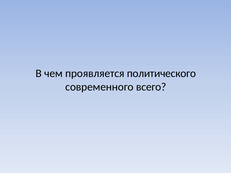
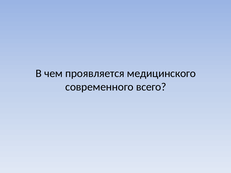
политического: политического -> медицинского (161, 73)
